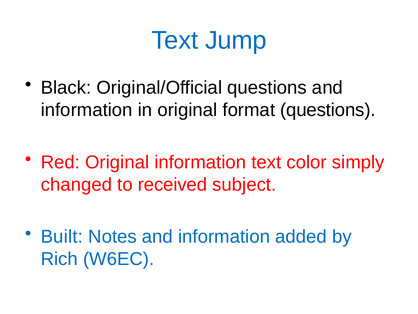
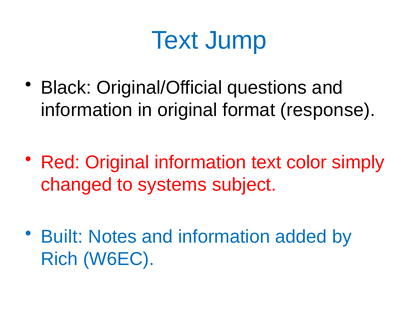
format questions: questions -> response (328, 110)
received: received -> systems (172, 184)
